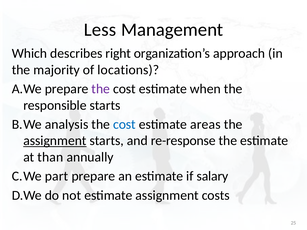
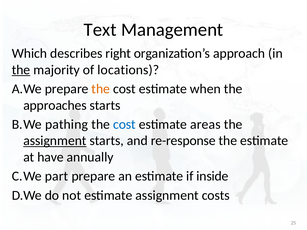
Less: Less -> Text (100, 30)
the underline: none -> present (21, 70)
the colour: purple -> orange (101, 89)
responsible: responsible -> approaches (55, 105)
analysis: analysis -> pathing (67, 124)
than: than -> have (50, 157)
salary: salary -> inside (213, 176)
